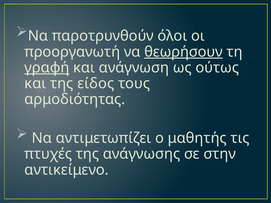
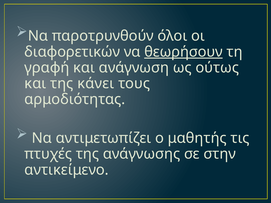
προοργανωτή: προοργανωτή -> διαφορετικών (72, 52)
γραφή underline: present -> none (47, 68)
είδος: είδος -> κάνει (96, 84)
